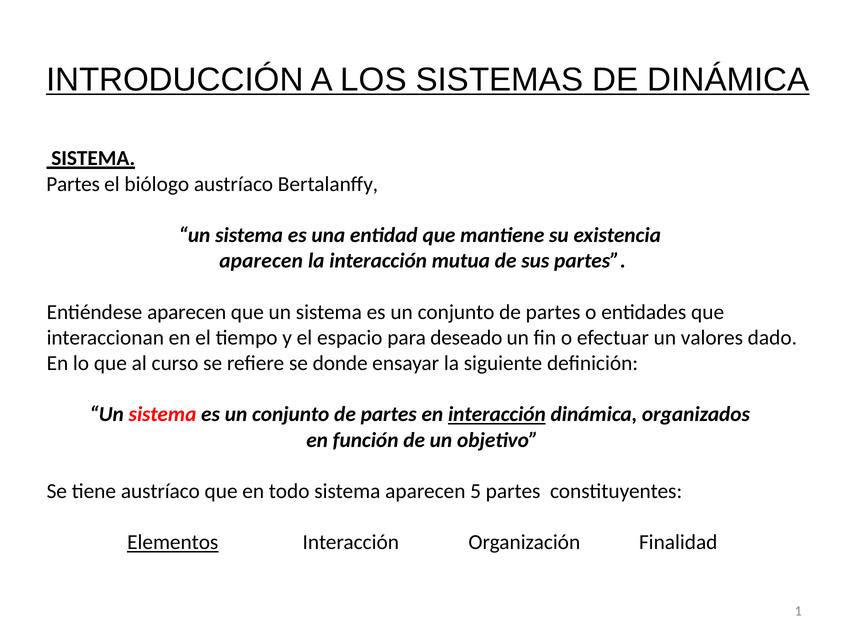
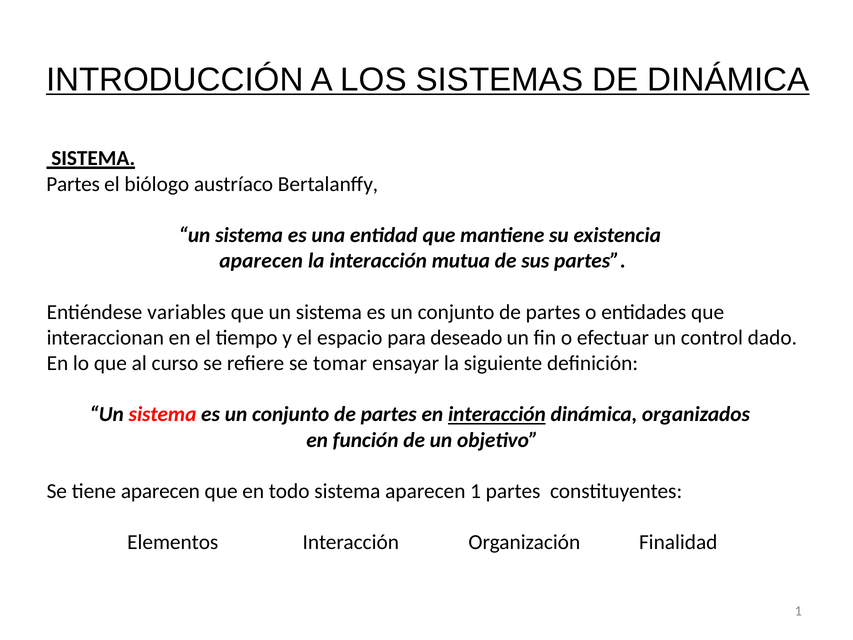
Entiéndese aparecen: aparecen -> variables (187, 312)
valores: valores -> control (712, 338)
donde: donde -> tomar (340, 363)
tiene austríaco: austríaco -> aparecen (160, 491)
aparecen 5: 5 -> 1 (476, 491)
Elementos underline: present -> none (173, 542)
